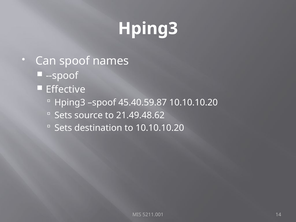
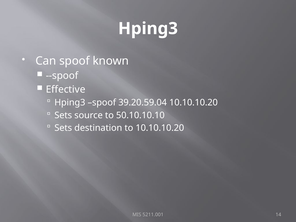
names: names -> known (111, 61)
45.40.59.87: 45.40.59.87 -> 39.20.59.04 (143, 103)
21.49.48.62: 21.49.48.62 -> 50.10.10.10 (140, 115)
